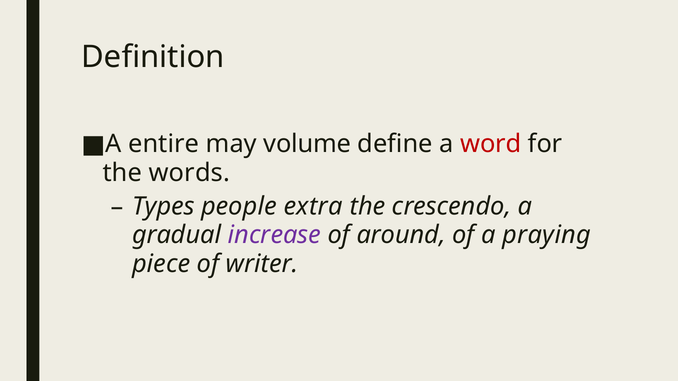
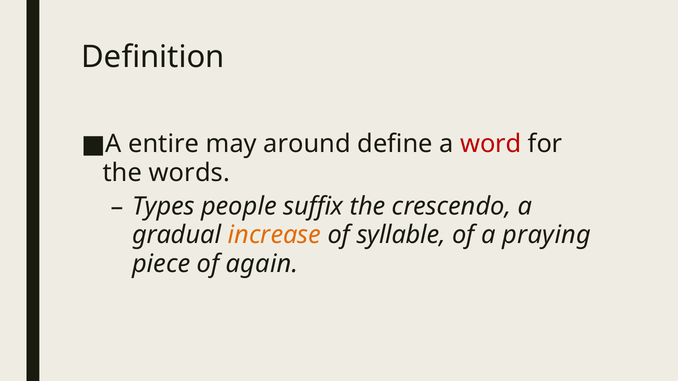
volume: volume -> around (307, 144)
extra: extra -> suffix (313, 207)
increase colour: purple -> orange (274, 235)
around: around -> syllable (401, 235)
writer: writer -> again (262, 264)
